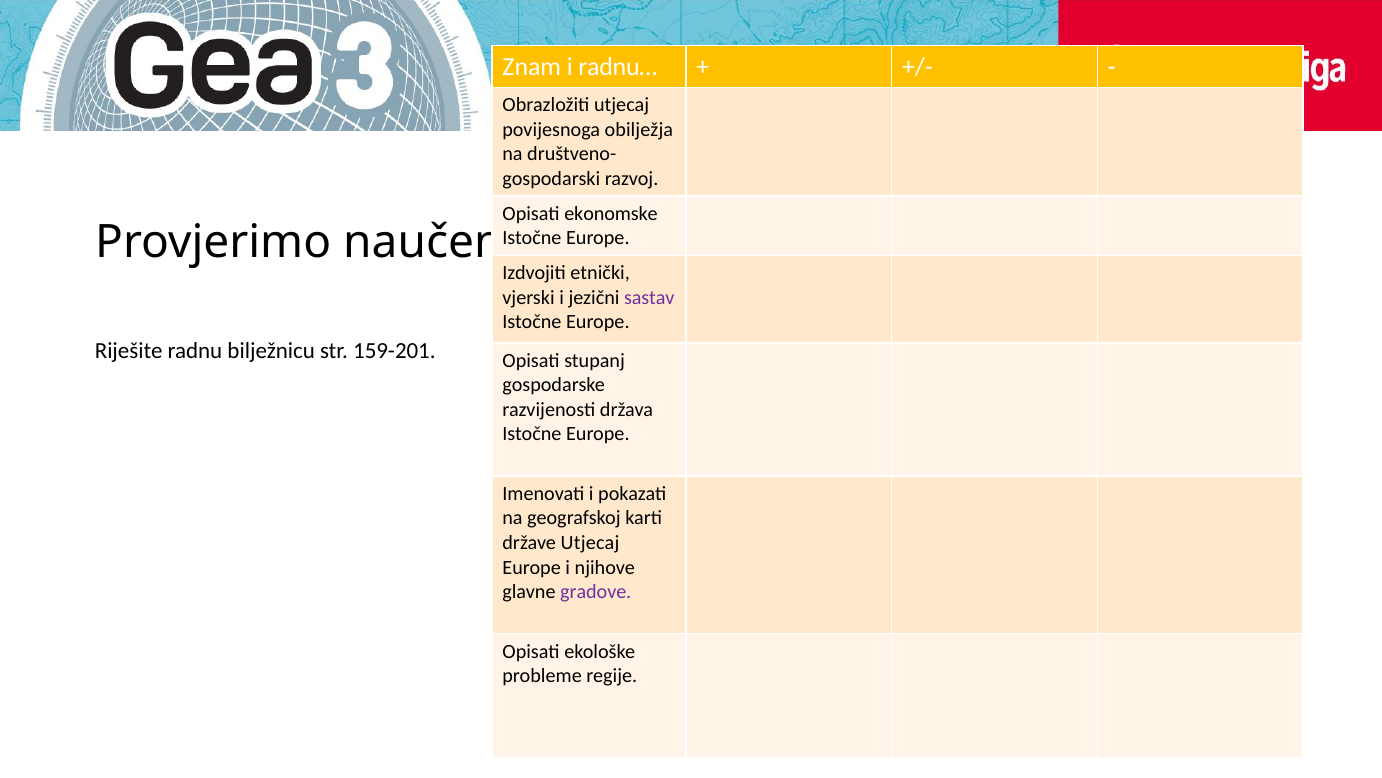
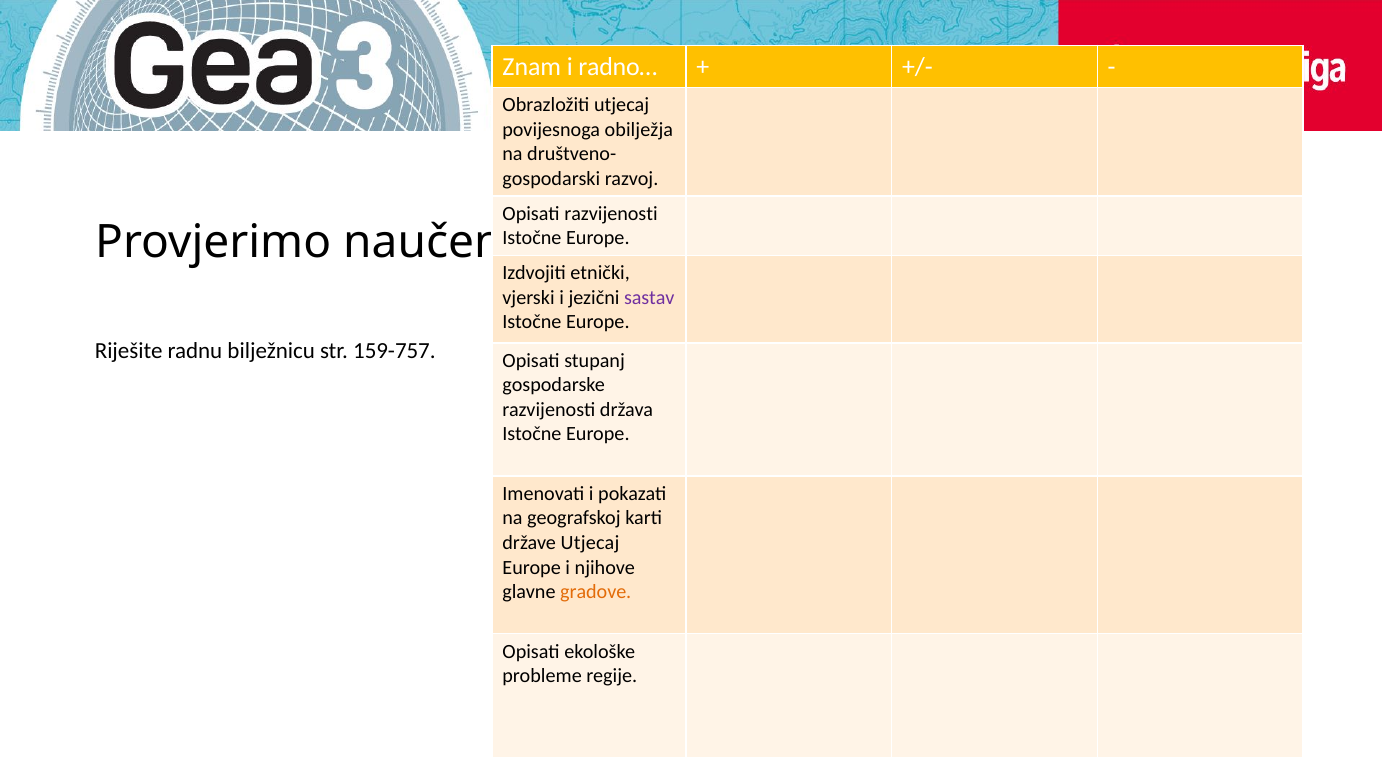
radnu…: radnu… -> radno… (618, 67)
Opisati ekonomske: ekonomske -> razvijenosti (611, 214)
159-201: 159-201 -> 159-757 (394, 350)
gradove colour: purple -> orange (596, 591)
